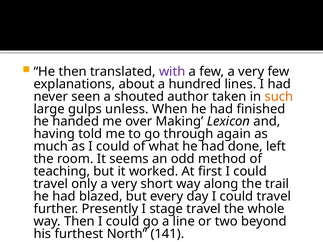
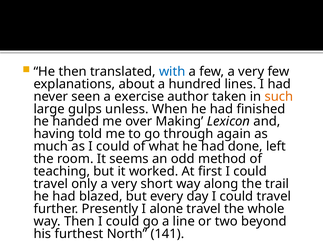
with colour: purple -> blue (172, 72)
shouted: shouted -> exercise (139, 97)
stage: stage -> alone (166, 209)
